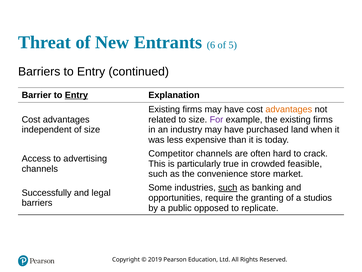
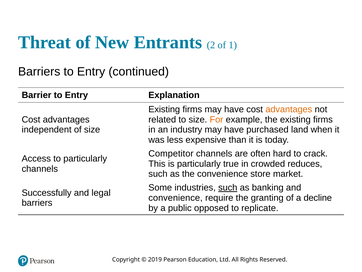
6: 6 -> 2 (211, 45)
5: 5 -> 1 (233, 45)
Entry underline: present -> none (76, 95)
For colour: purple -> orange (216, 119)
to advertising: advertising -> particularly (85, 158)
feasible: feasible -> reduces (305, 163)
opportunities: opportunities -> convenience (175, 198)
studios: studios -> decline (318, 198)
